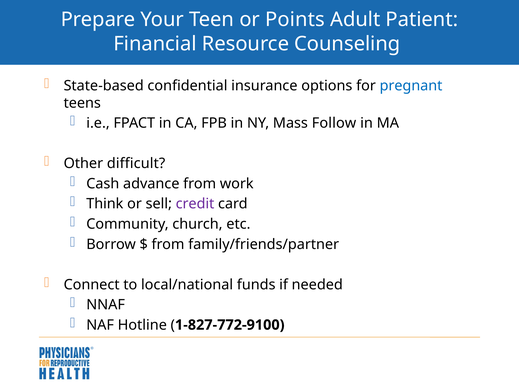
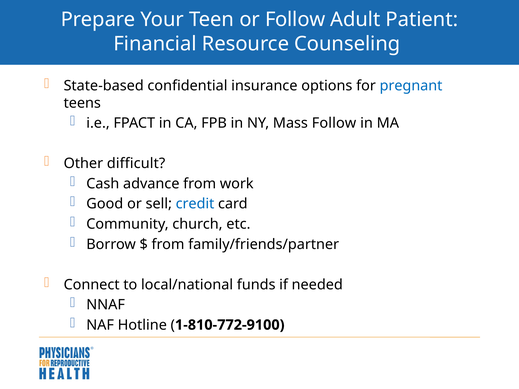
or Points: Points -> Follow (295, 20)
Think: Think -> Good (105, 204)
credit colour: purple -> blue (195, 204)
1-827-772-9100: 1-827-772-9100 -> 1-810-772-9100 (230, 325)
